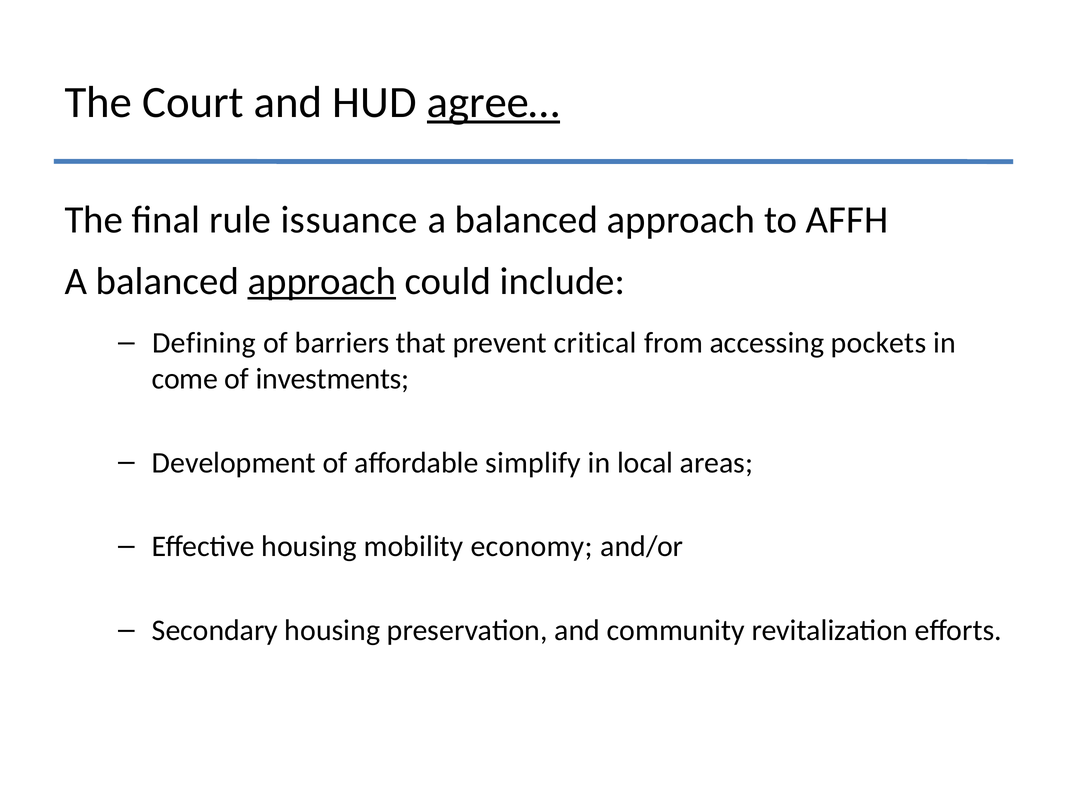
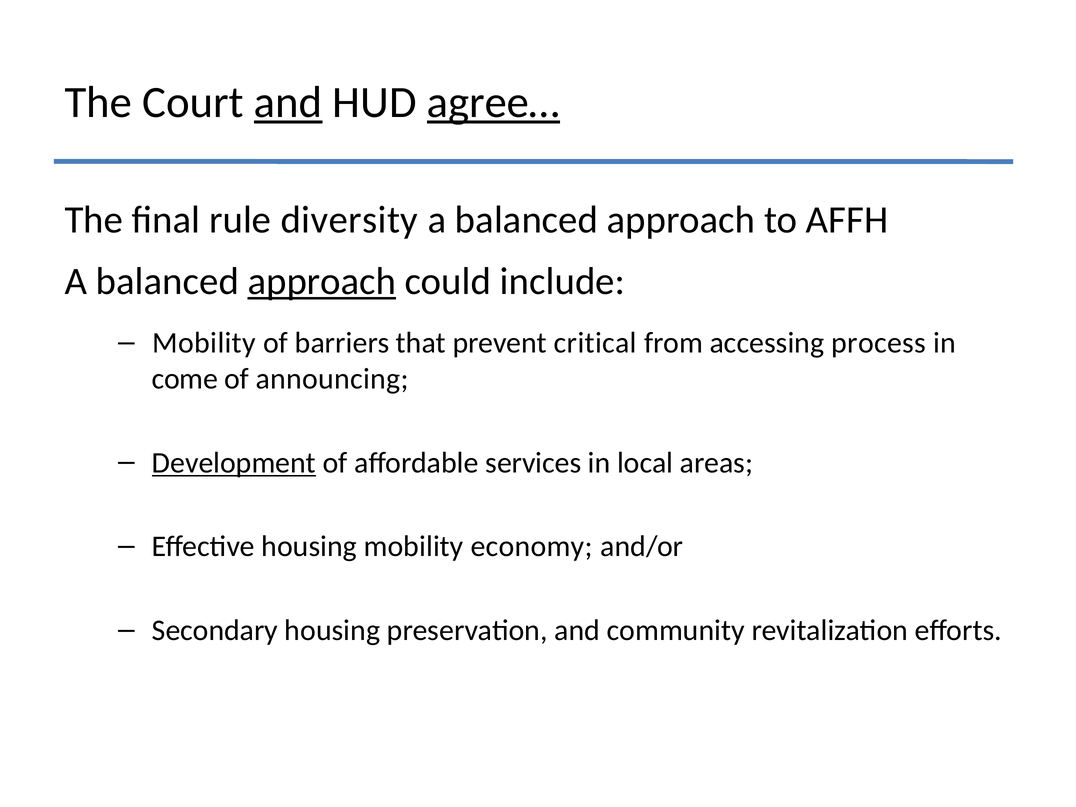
and underline: none -> present (288, 103)
issuance: issuance -> diversity (349, 220)
Defining: Defining -> Mobility (204, 343)
pockets: pockets -> process (879, 343)
investments: investments -> announcing (332, 379)
Development underline: none -> present (234, 463)
simplify: simplify -> services (533, 463)
